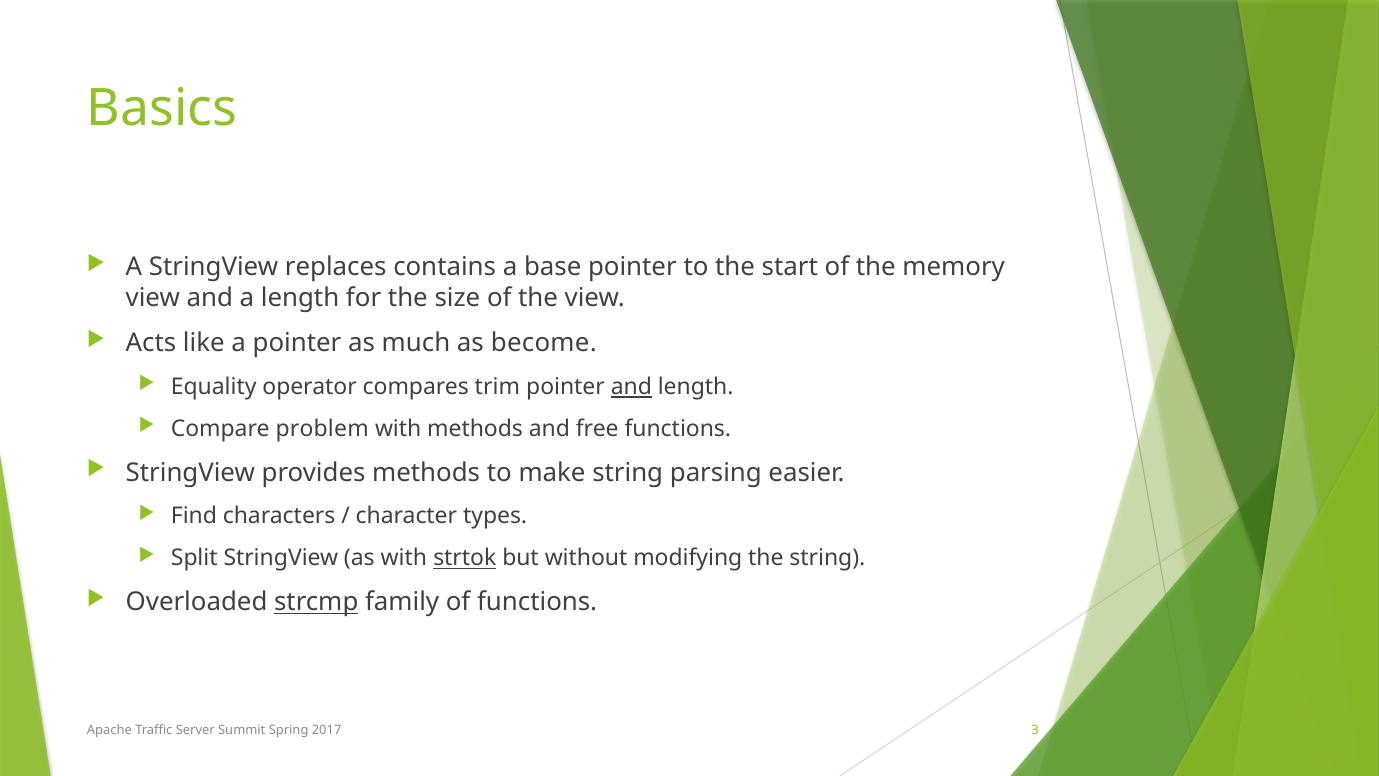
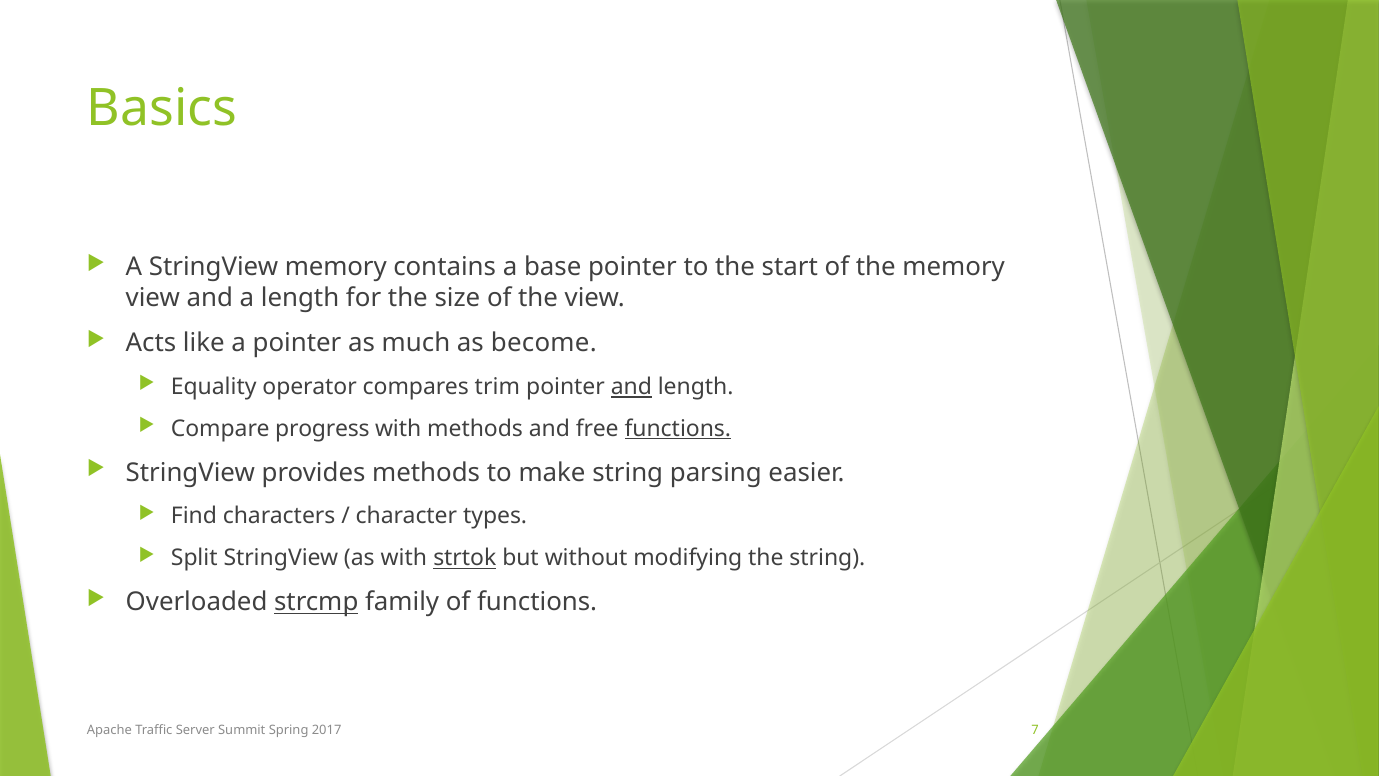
StringView replaces: replaces -> memory (336, 267)
problem: problem -> progress (322, 429)
functions underline: none -> present (678, 429)
3: 3 -> 7 (1035, 730)
